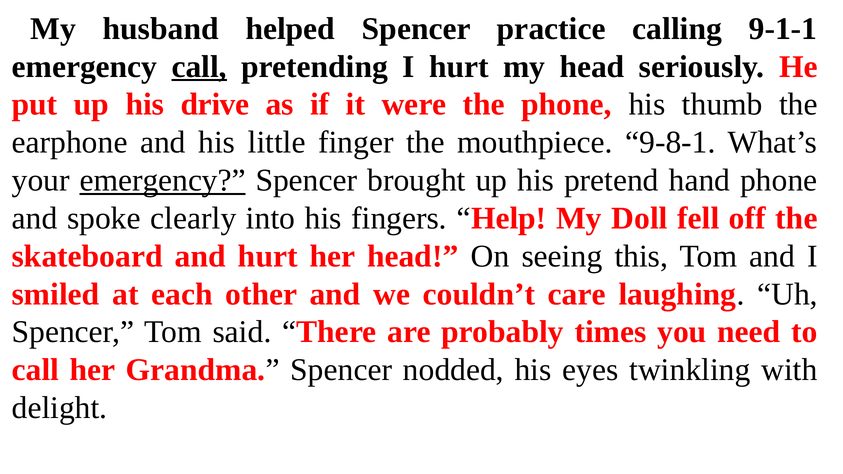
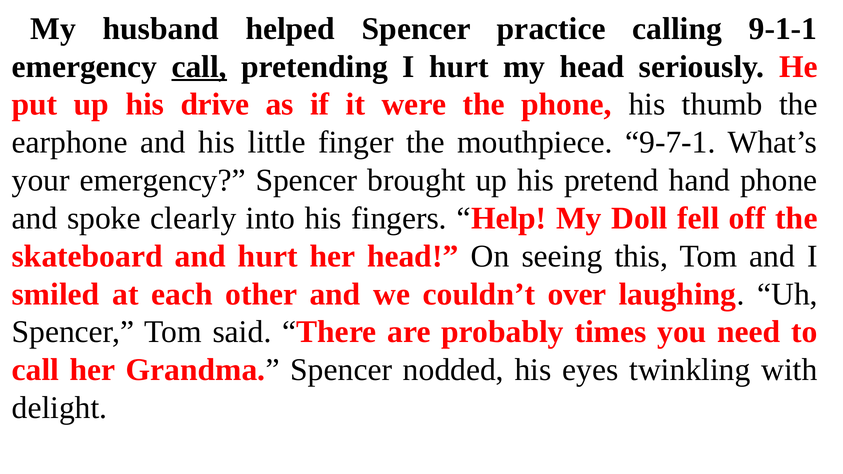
9-8-1: 9-8-1 -> 9-7-1 (670, 142)
emergency underline: present -> none (163, 180)
care: care -> over (577, 294)
